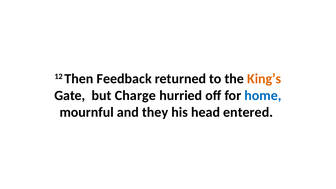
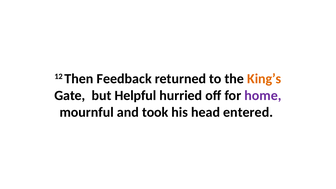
Charge: Charge -> Helpful (135, 95)
home colour: blue -> purple (263, 95)
they: they -> took (155, 112)
